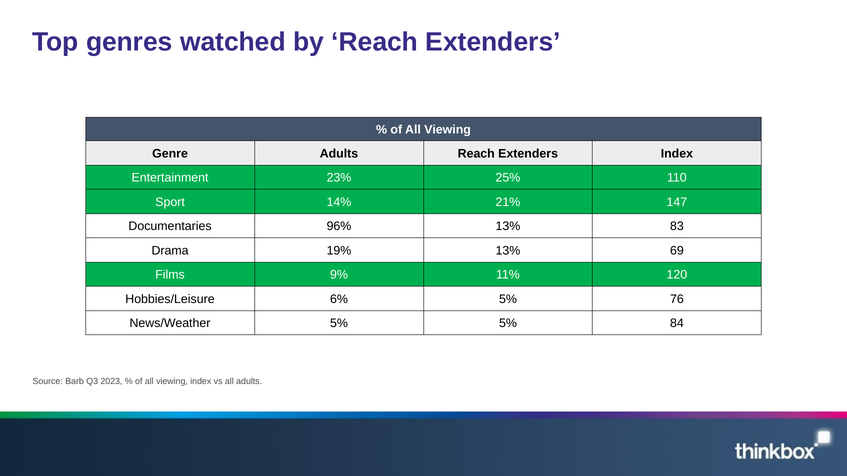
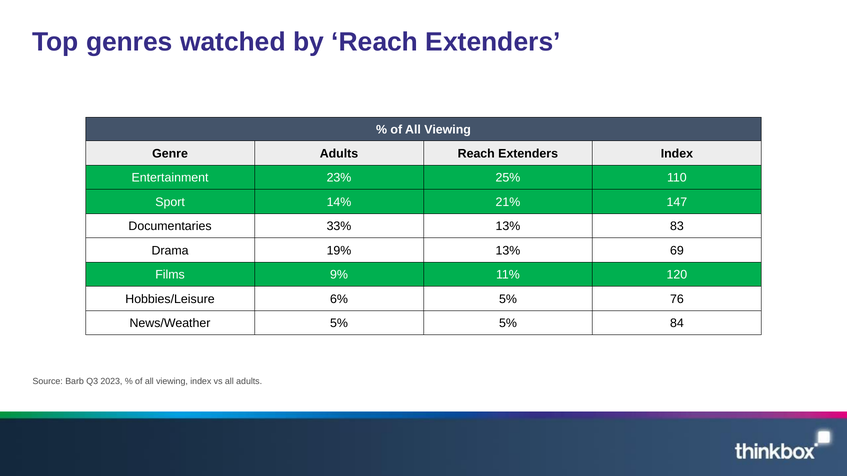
96%: 96% -> 33% (339, 226)
